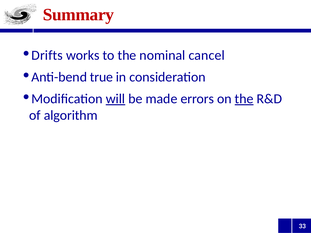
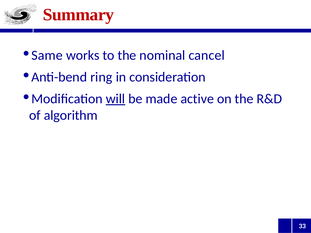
Drifts: Drifts -> Same (47, 55)
true: true -> ring (101, 77)
errors: errors -> active (197, 99)
the underline: present -> none (244, 99)
